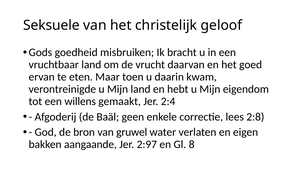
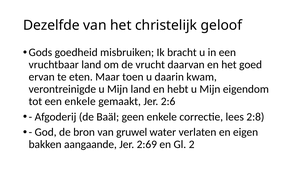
Seksuele: Seksuele -> Dezelfde (51, 25)
een willens: willens -> enkele (80, 101)
2:4: 2:4 -> 2:6 (168, 101)
2:97: 2:97 -> 2:69 (147, 144)
8: 8 -> 2 (192, 144)
